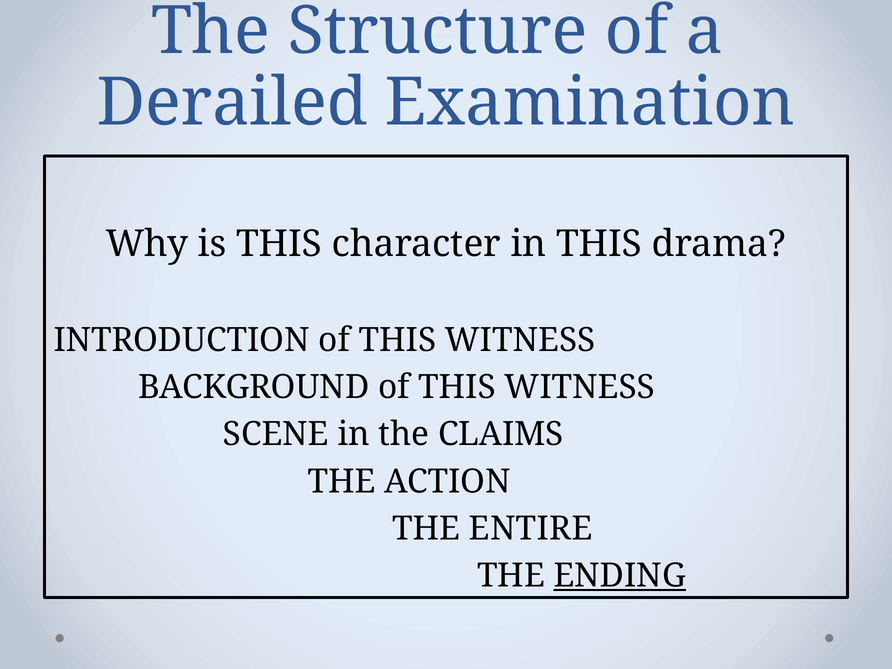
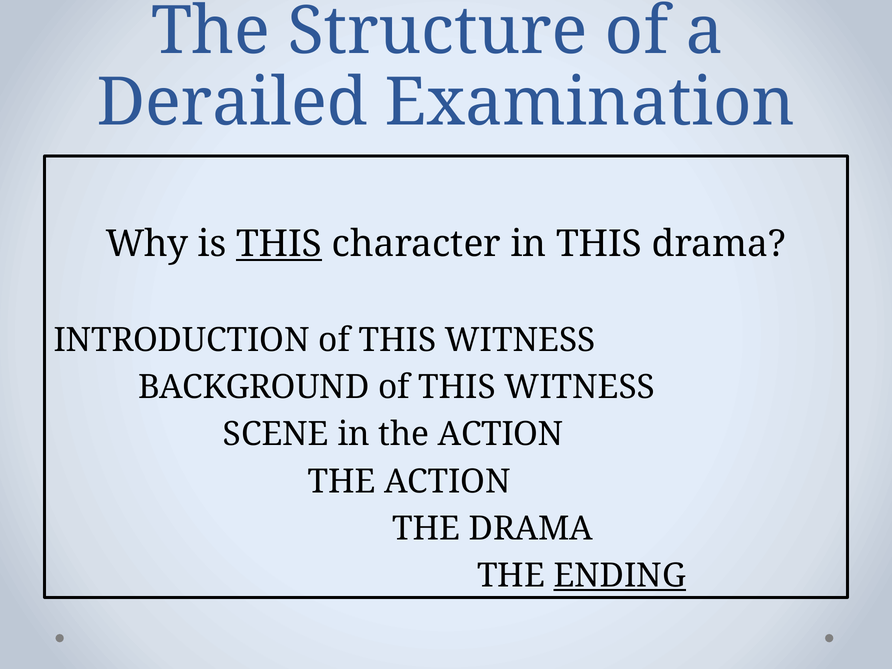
THIS underline: none -> present (279, 244)
in the CLAIMS: CLAIMS -> ACTION (501, 434)
THE ENTIRE: ENTIRE -> DRAMA (531, 529)
